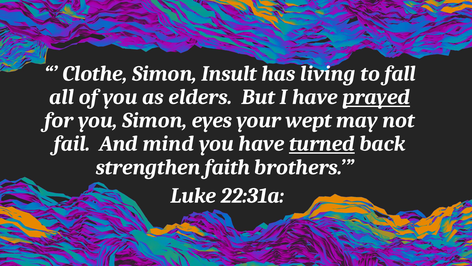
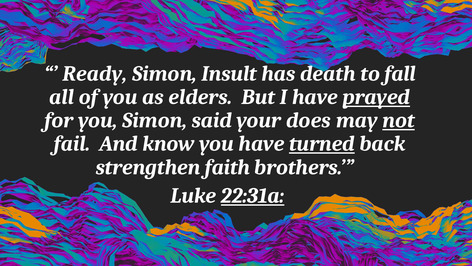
Clothe: Clothe -> Ready (95, 73)
living: living -> death (328, 73)
eyes: eyes -> said (212, 120)
wept: wept -> does (308, 120)
not underline: none -> present (399, 120)
mind: mind -> know (169, 144)
22:31a underline: none -> present (253, 195)
